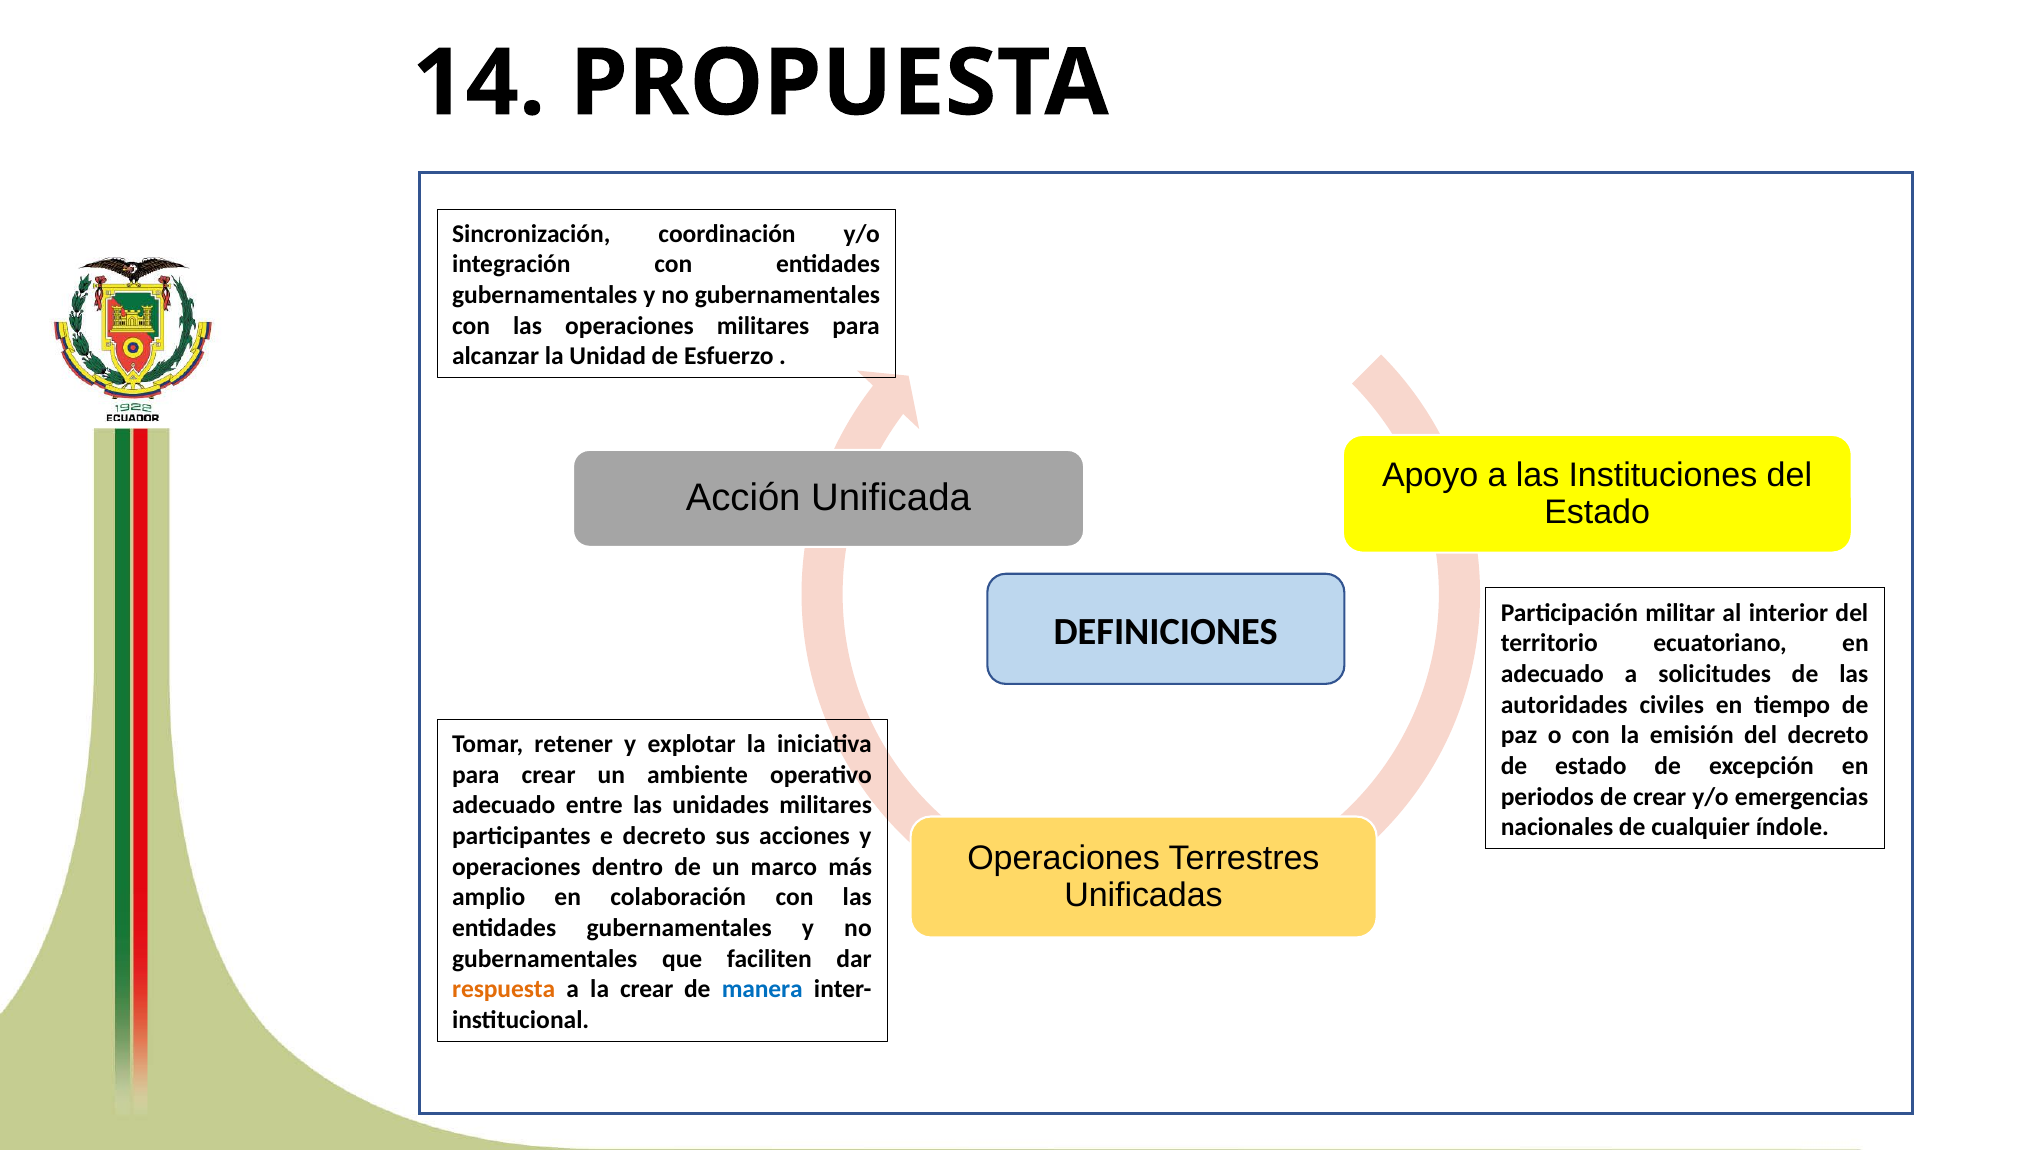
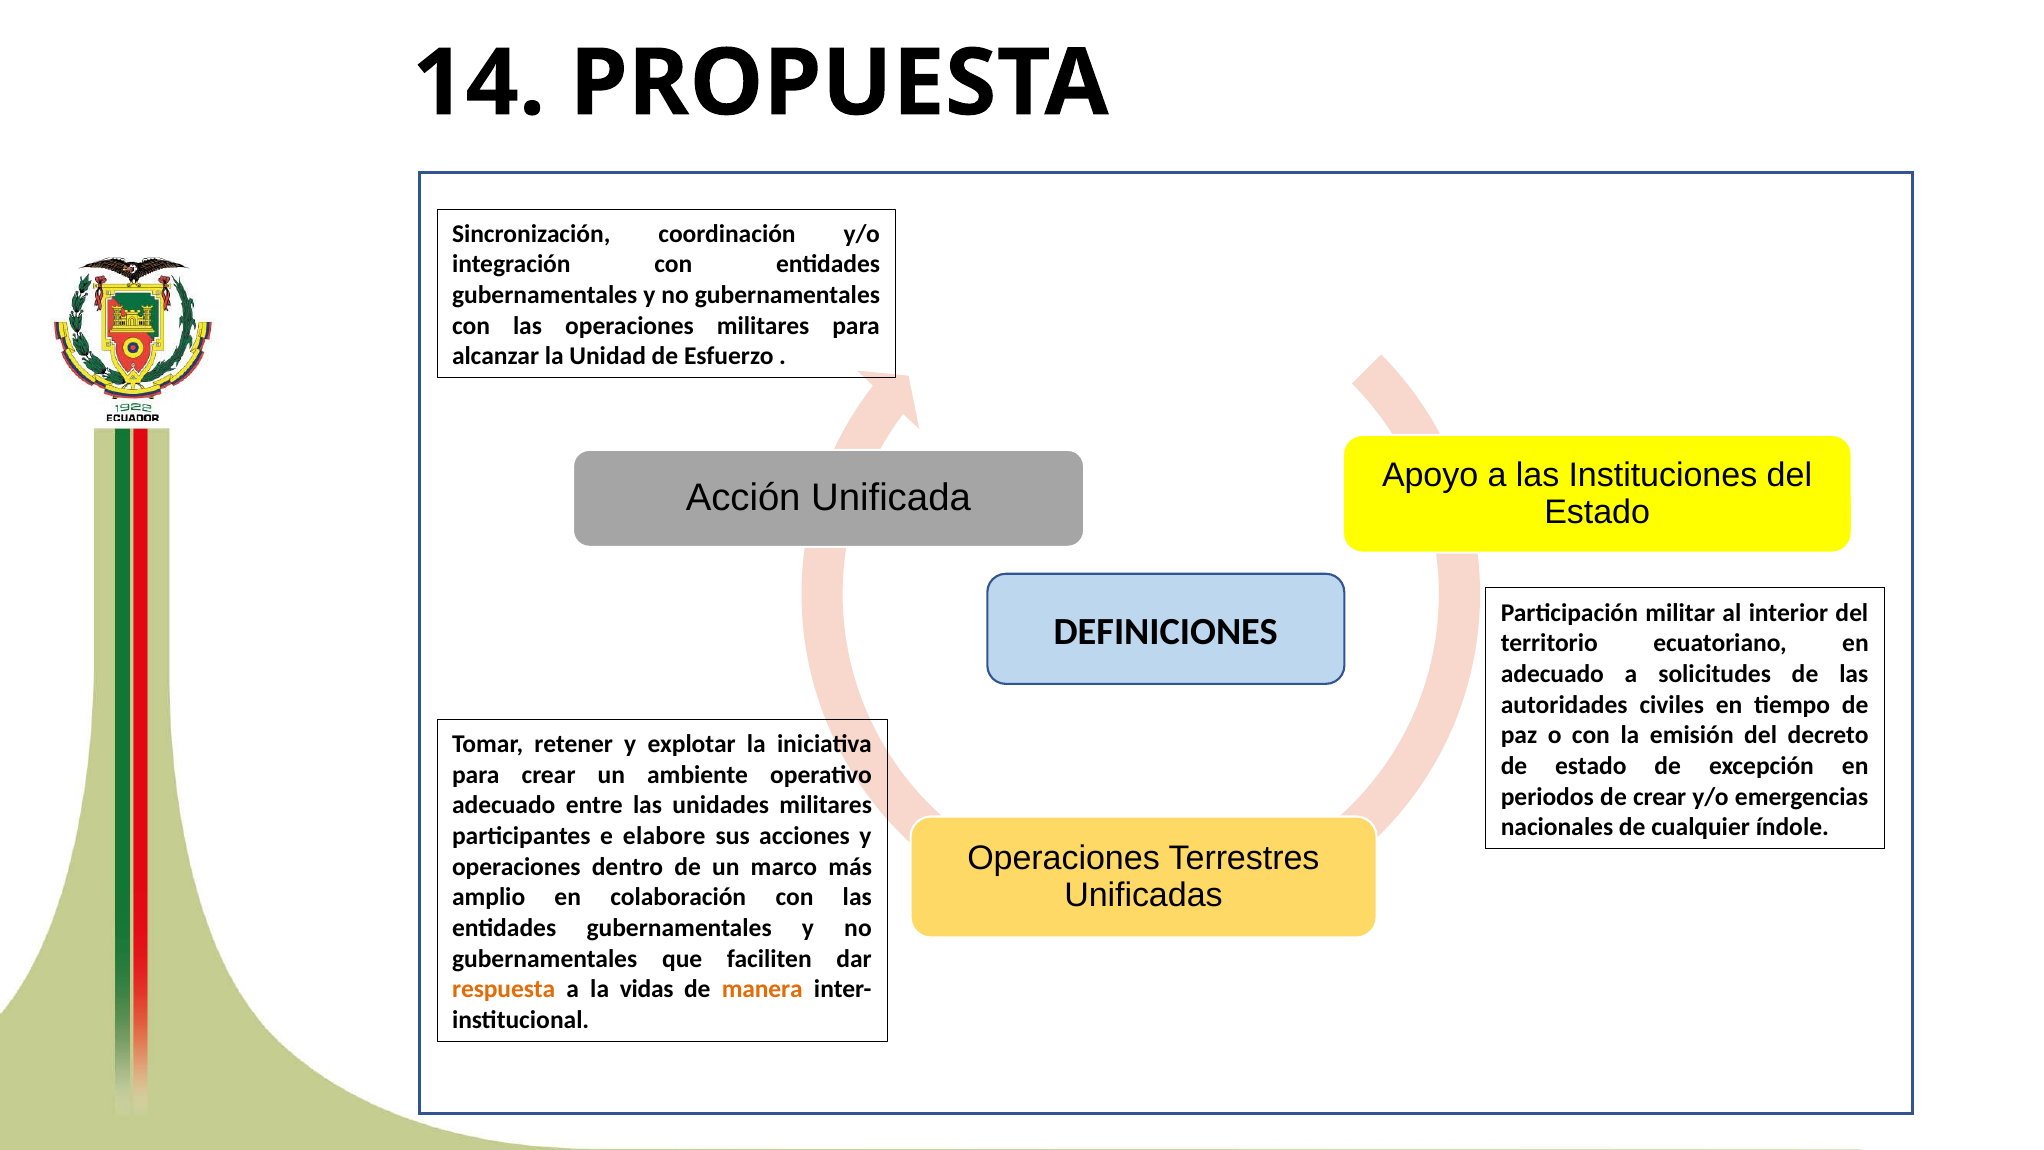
e decreto: decreto -> elabore (664, 836)
la crear: crear -> vidas (647, 989)
manera colour: blue -> orange (762, 989)
